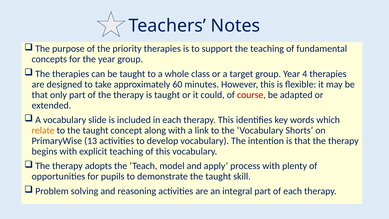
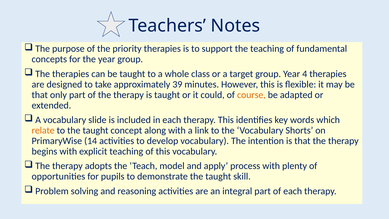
60: 60 -> 39 (177, 84)
course colour: red -> orange (251, 95)
13: 13 -> 14 (91, 141)
